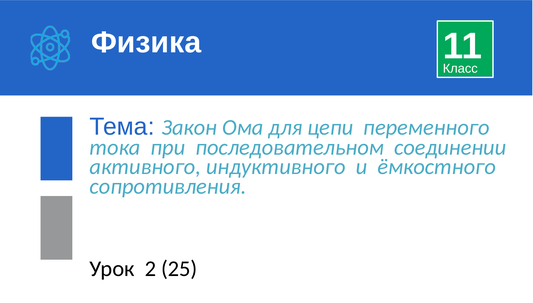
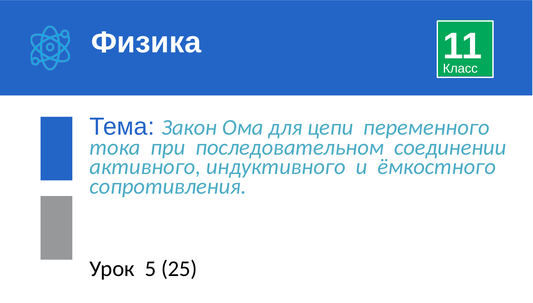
2: 2 -> 5 (150, 269)
